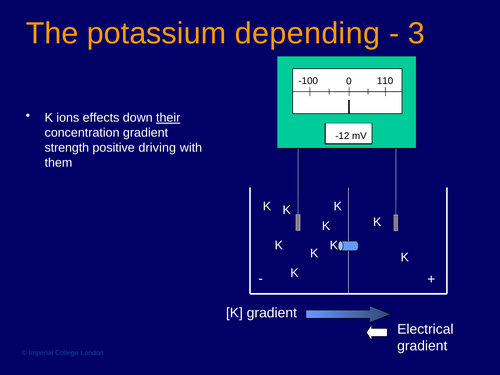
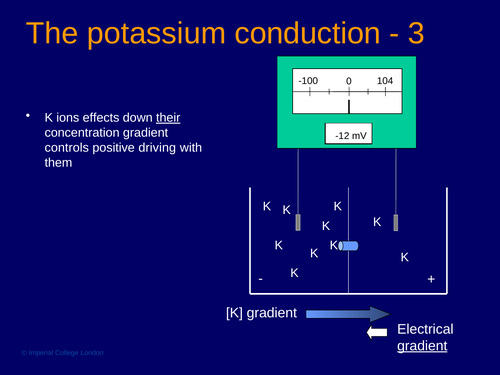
depending: depending -> conduction (308, 33)
110: 110 -> 104 (385, 81)
strength: strength -> controls (67, 148)
gradient underline: none -> present (422, 346)
